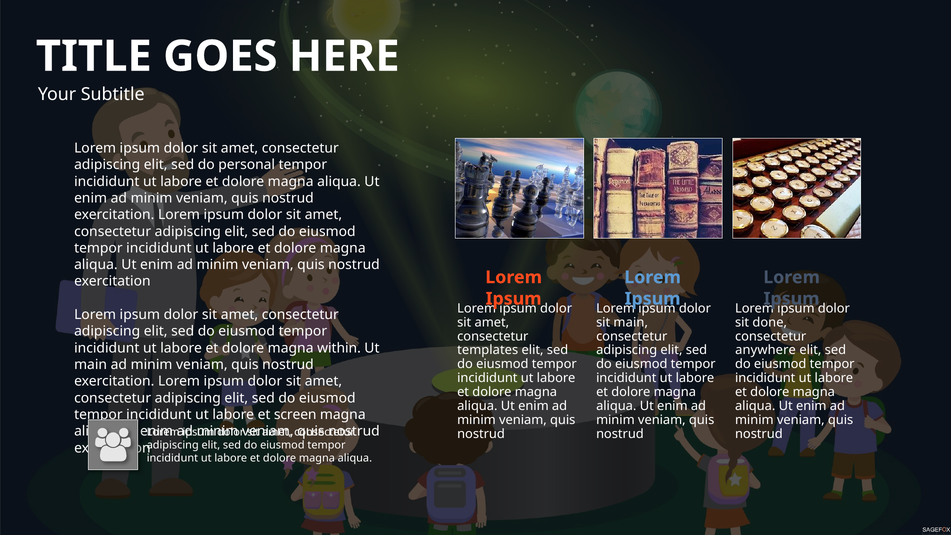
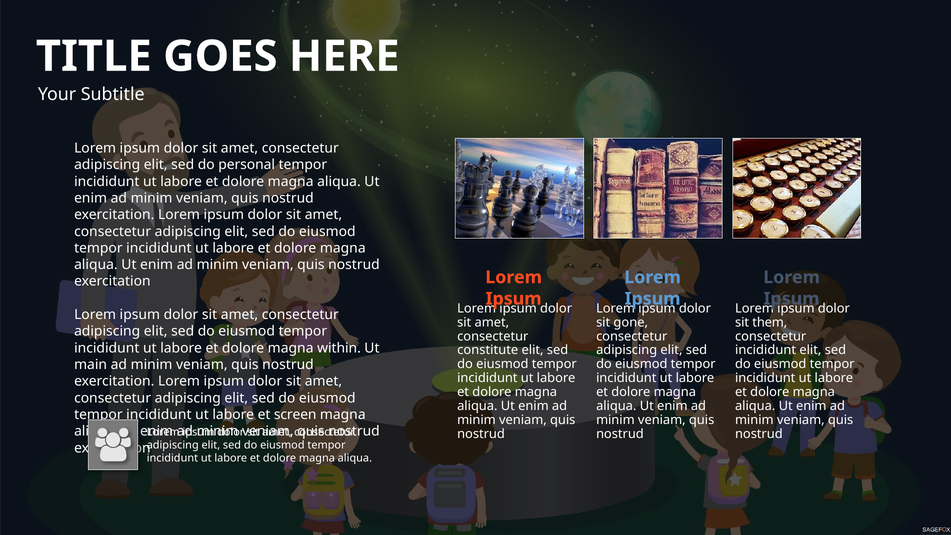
sit main: main -> gone (631, 322)
done: done -> them (770, 322)
templates: templates -> constitute (488, 350)
anywhere: anywhere -> incididunt (766, 350)
